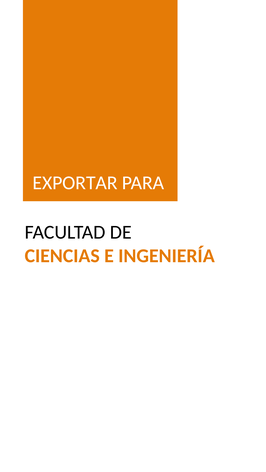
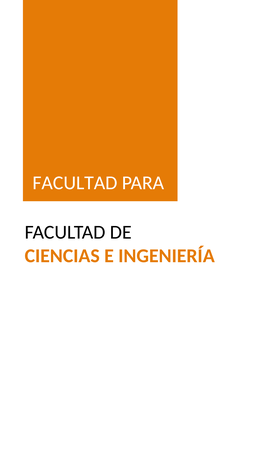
EXPORTAR: EXPORTAR -> FACULTAD (75, 183)
